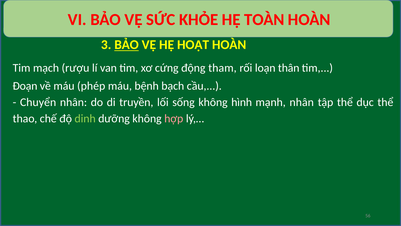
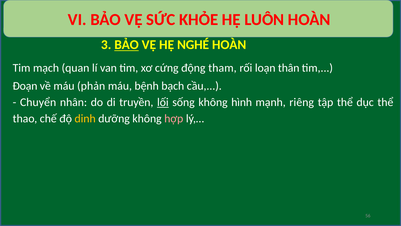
TOÀN: TOÀN -> LUÔN (264, 20)
HOẠT: HOẠT -> NGHÉ (193, 45)
rượu: rượu -> quan (76, 68)
phép: phép -> phản (91, 86)
lối underline: none -> present (163, 102)
mạnh nhân: nhân -> riêng (302, 102)
dinh colour: light green -> yellow (85, 118)
